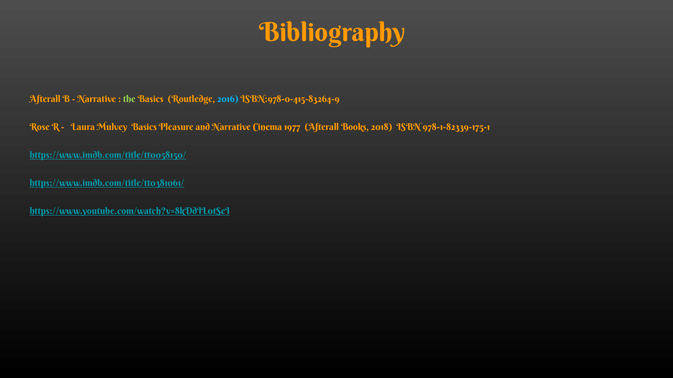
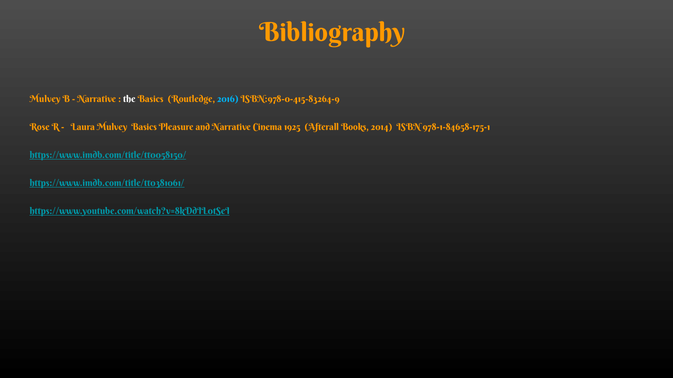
Afterall: Afterall -> Mulvey (45, 99)
the colour: light green -> white (129, 99)
1977: 1977 -> 1925 (292, 127)
2018: 2018 -> 2014 (382, 127)
978-1-82339-175-1: 978-1-82339-175-1 -> 978-1-84658-175-1 (456, 127)
